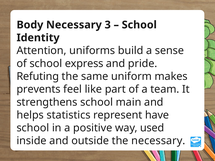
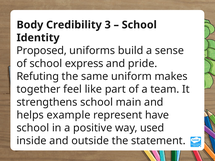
Body Necessary: Necessary -> Credibility (74, 25)
Attention: Attention -> Proposed (42, 51)
prevents: prevents -> together (39, 89)
statistics: statistics -> example (69, 115)
the necessary: necessary -> statement (158, 141)
